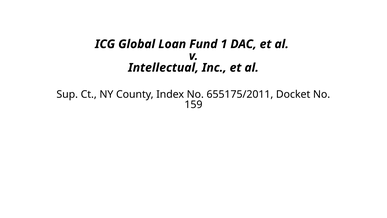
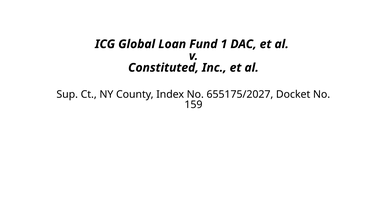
Intellectual: Intellectual -> Constituted (163, 68)
655175/2011: 655175/2011 -> 655175/2027 (240, 94)
